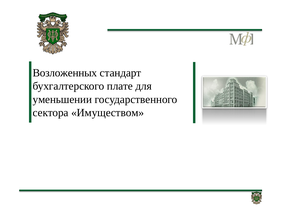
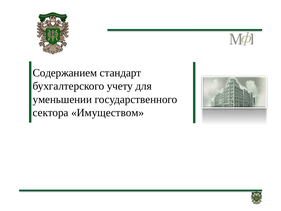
Возложенных: Возложенных -> Содержанием (65, 73)
плате: плате -> учету (120, 86)
